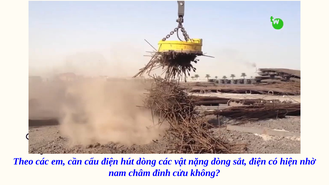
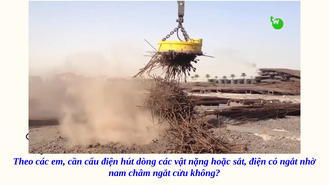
nặng dòng: dòng -> hoặc (221, 161)
có hiện: hiện -> ngắt (289, 161)
châm đinh: đinh -> ngắt (162, 173)
